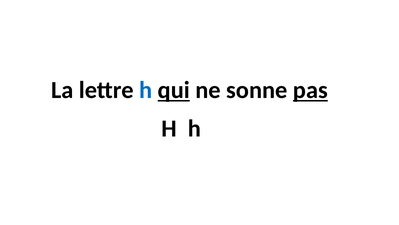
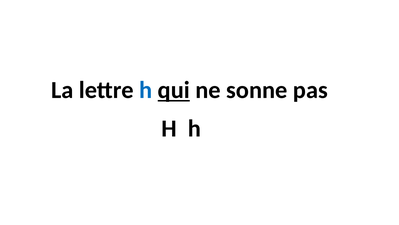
pas underline: present -> none (310, 90)
